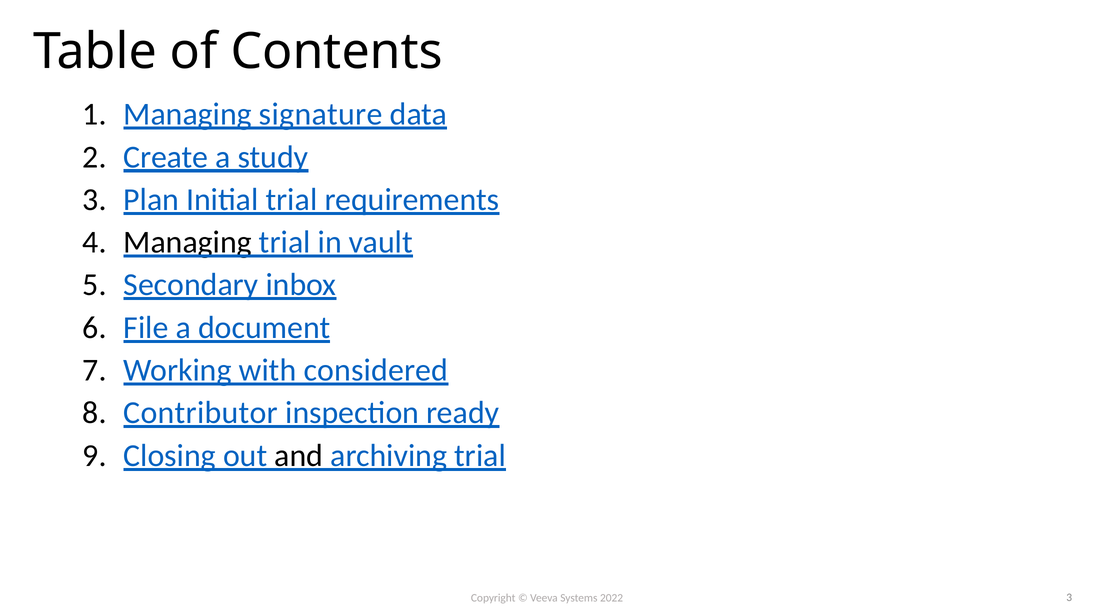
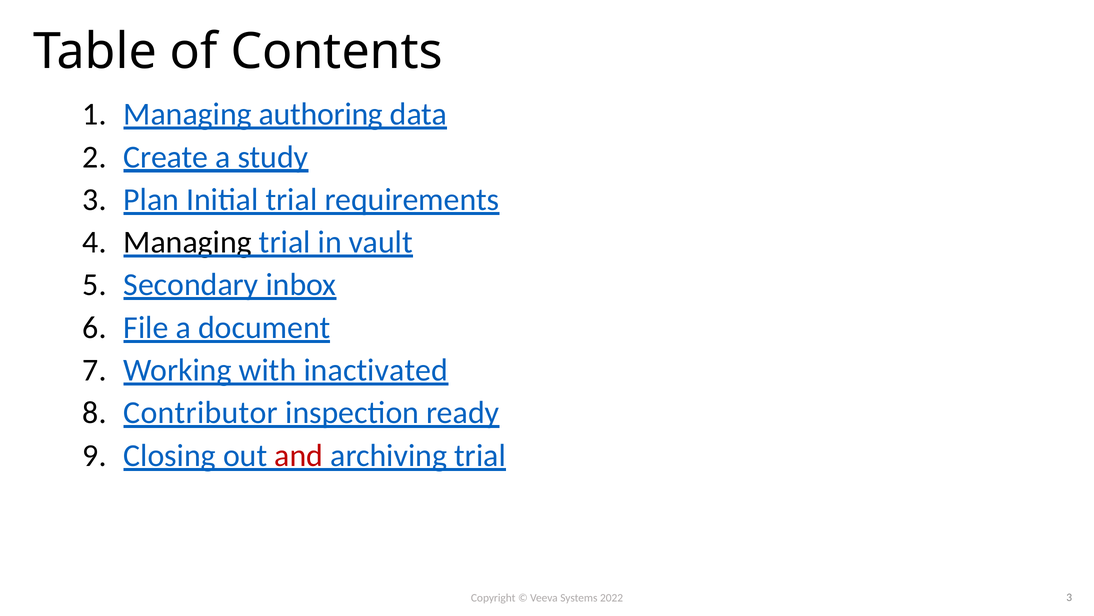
signature: signature -> authoring (321, 114)
considered: considered -> inactivated (376, 370)
and colour: black -> red (299, 455)
